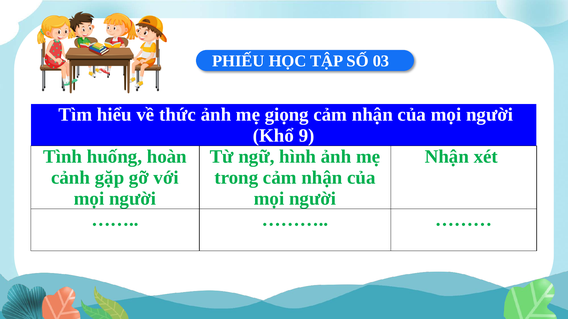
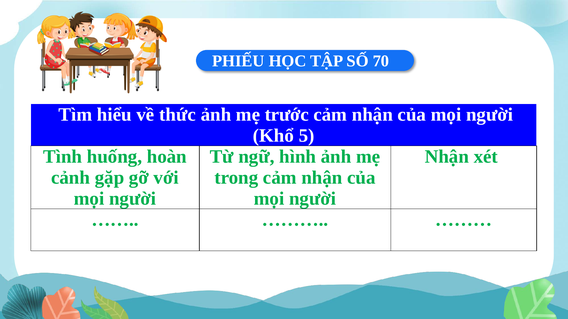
03: 03 -> 70 (381, 61)
giọng: giọng -> trước (287, 115)
9: 9 -> 5 (307, 136)
